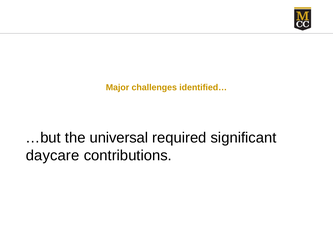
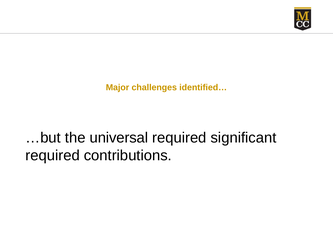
daycare: daycare -> required (53, 155)
